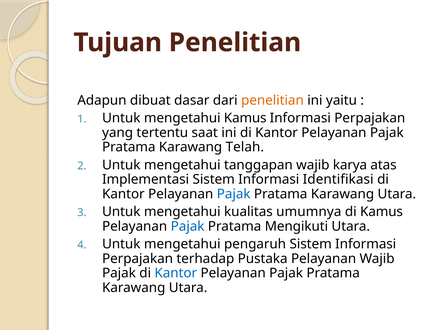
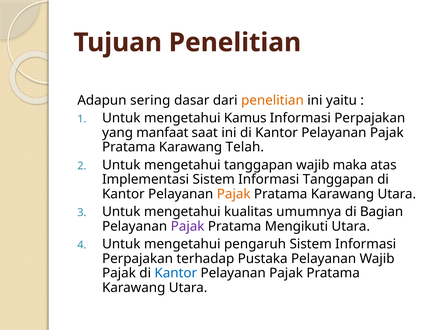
dibuat: dibuat -> sering (150, 100)
tertentu: tertentu -> manfaat (162, 133)
karya: karya -> maka (350, 165)
Informasi Identifikasi: Identifikasi -> Tanggapan (338, 179)
Pajak colour: blue -> orange (234, 194)
di Kamus: Kamus -> Bagian (382, 212)
Pajak colour: blue -> purple (188, 226)
